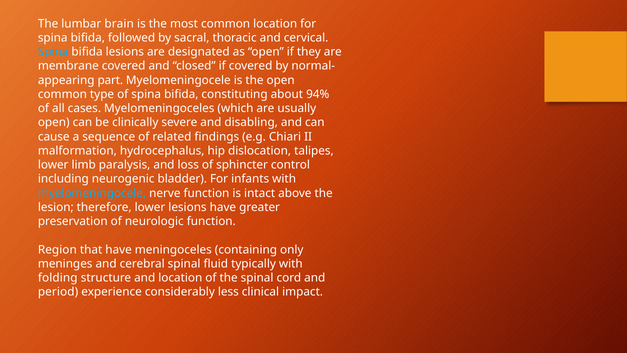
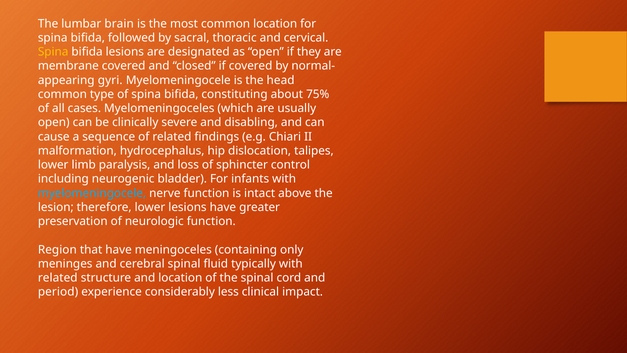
Spina colour: light blue -> yellow (53, 52)
part: part -> gyri (110, 80)
the open: open -> head (281, 80)
94%: 94% -> 75% (318, 94)
folding: folding -> related (58, 278)
